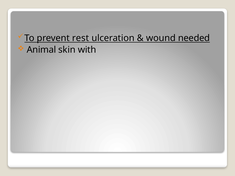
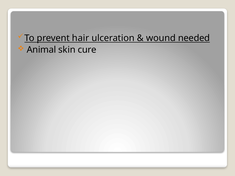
rest: rest -> hair (81, 38)
with: with -> cure (87, 50)
